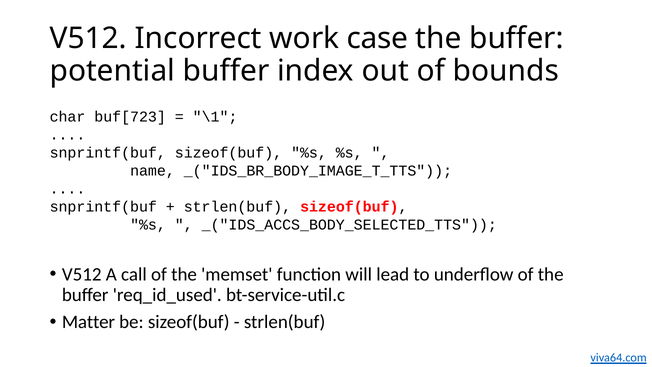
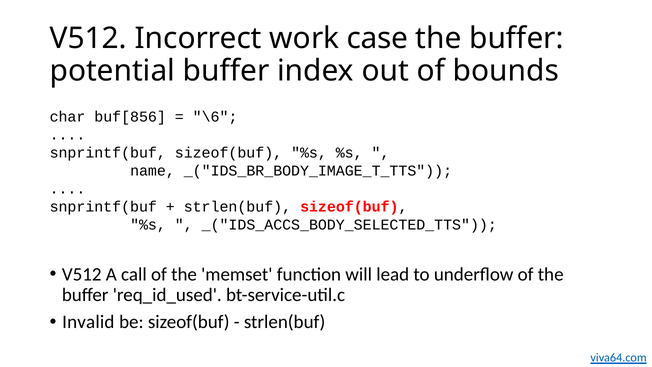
buf[723: buf[723 -> buf[856 (130, 117)
\1: \1 -> \6 (215, 117)
Matter: Matter -> Invalid (88, 322)
